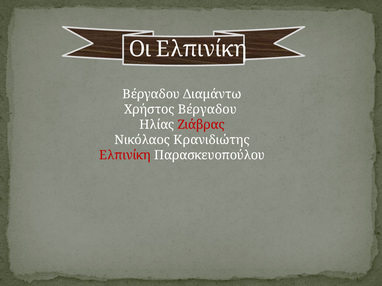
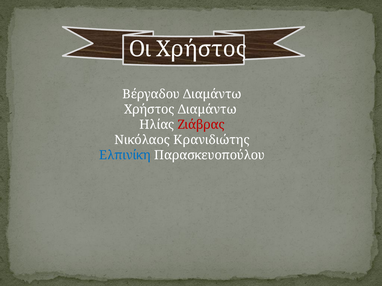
Οι Ελπινίκη: Ελπινίκη -> Χρήστος (201, 49)
Χρήστος Βέργαδου: Βέργαδου -> Διαμάντω (207, 110)
Ελπινίκη colour: red -> blue (125, 155)
